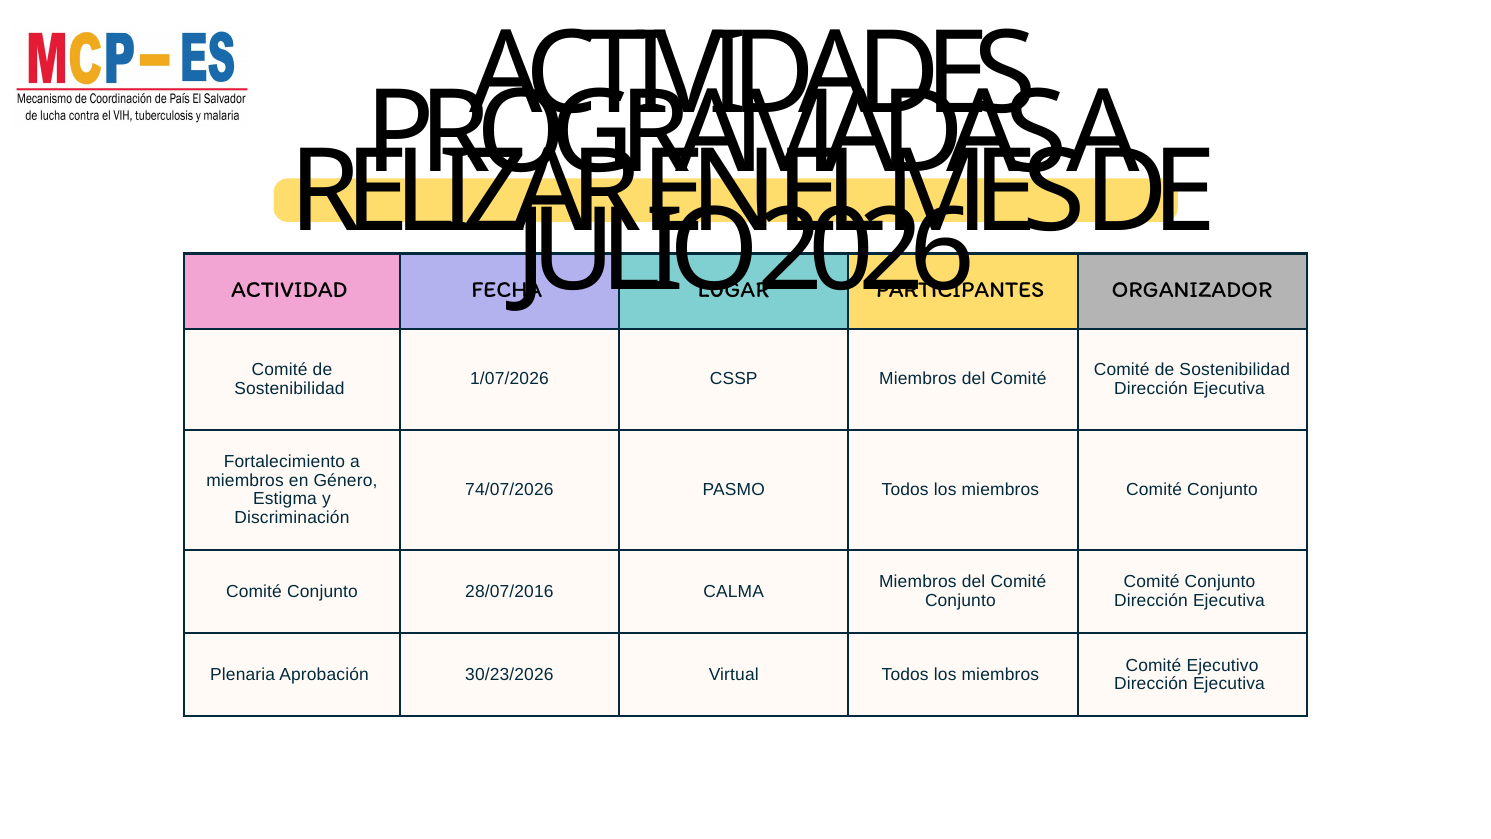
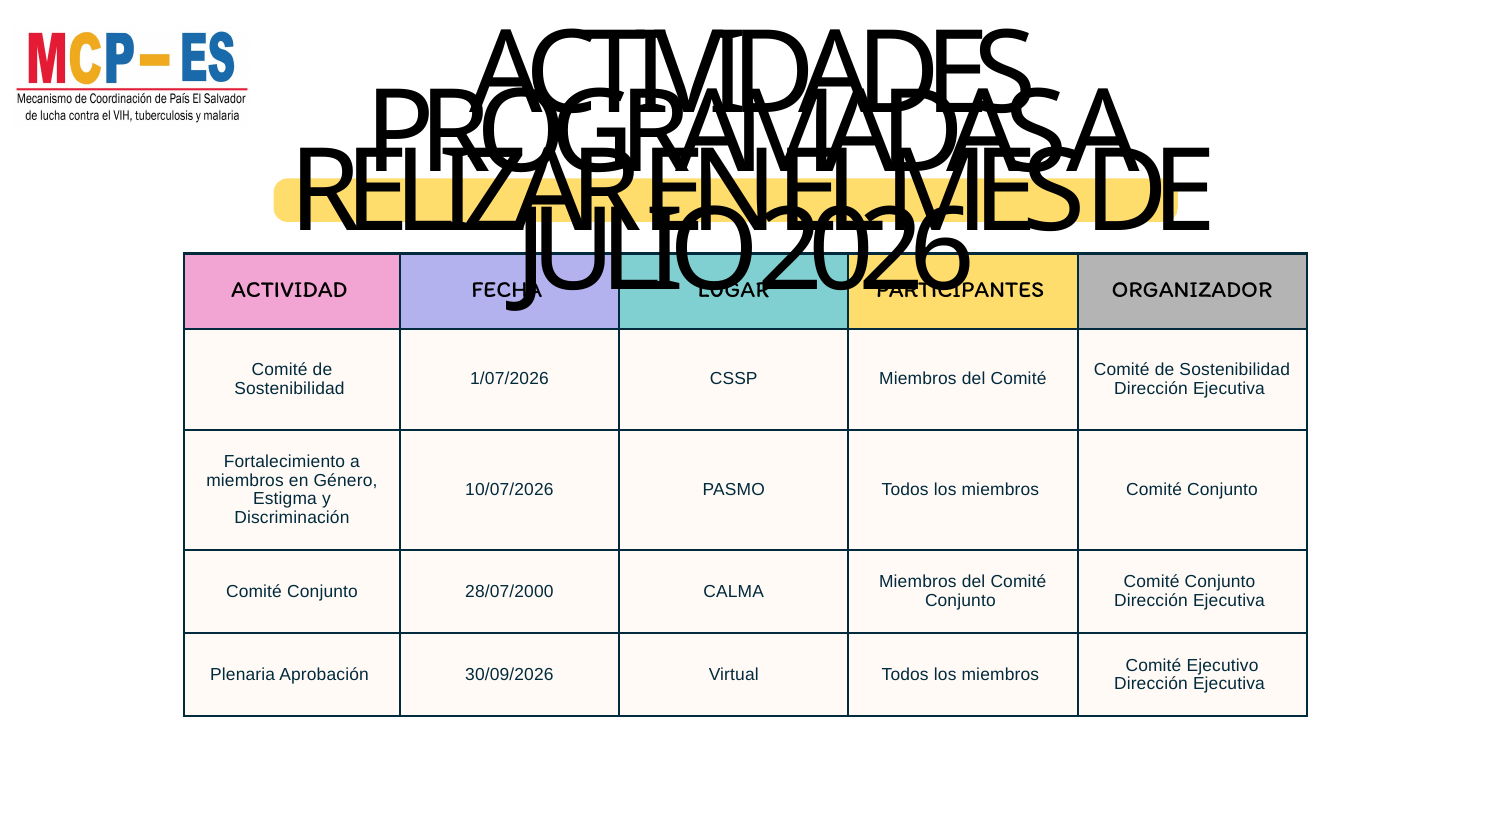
74/07/2026: 74/07/2026 -> 10/07/2026 (509, 490)
28/07/2016: 28/07/2016 -> 28/07/2000 (509, 591)
30/23/2026: 30/23/2026 -> 30/09/2026 (509, 674)
